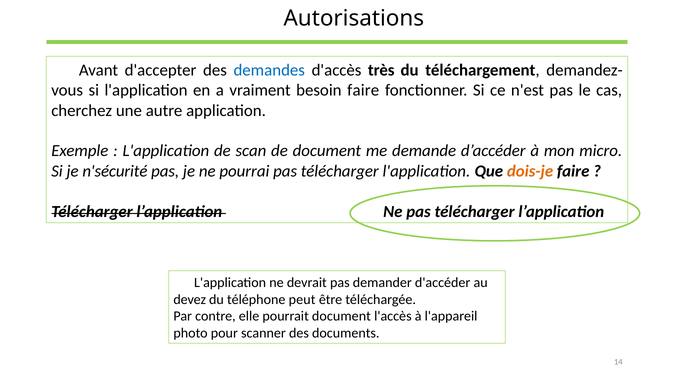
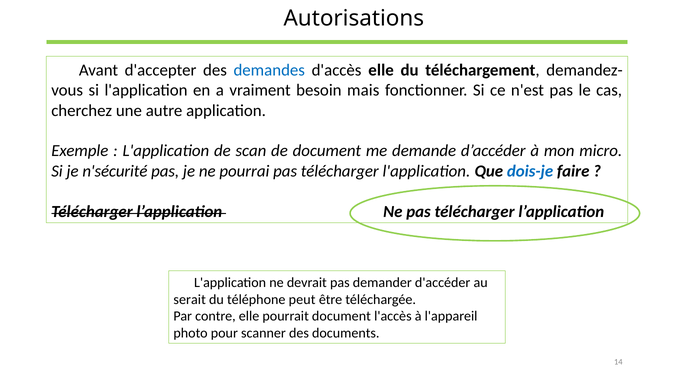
d'accès très: très -> elle (381, 70)
besoin faire: faire -> mais (363, 90)
dois-je colour: orange -> blue (530, 171)
devez: devez -> serait (190, 300)
